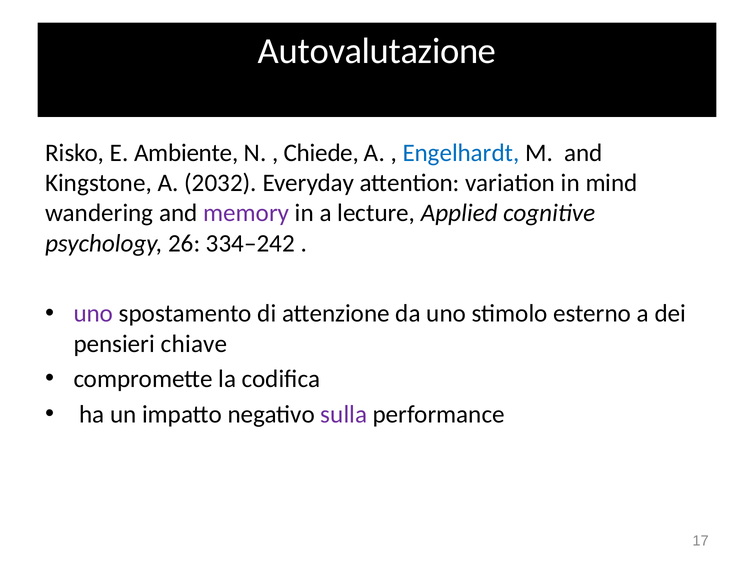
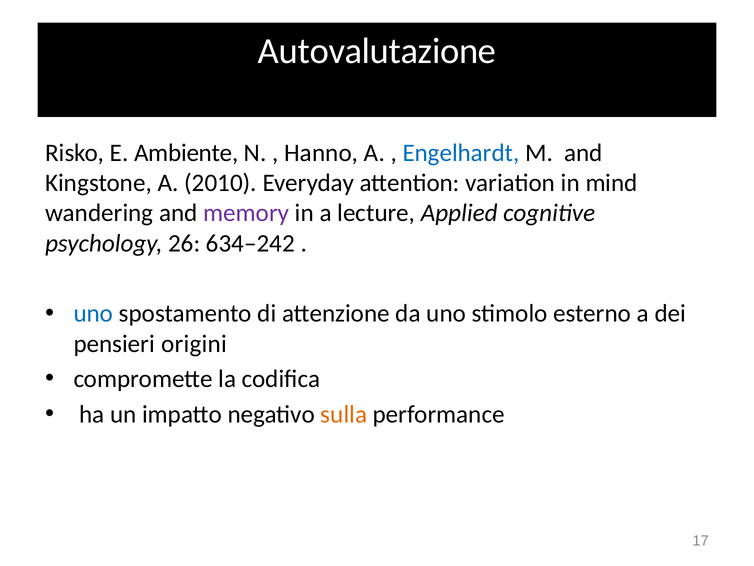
Chiede: Chiede -> Hanno (321, 153)
2032: 2032 -> 2010 (221, 183)
334–242: 334–242 -> 634–242 (250, 243)
uno colour: purple -> blue (93, 313)
chiave: chiave -> origini (194, 344)
sulla colour: purple -> orange (344, 414)
